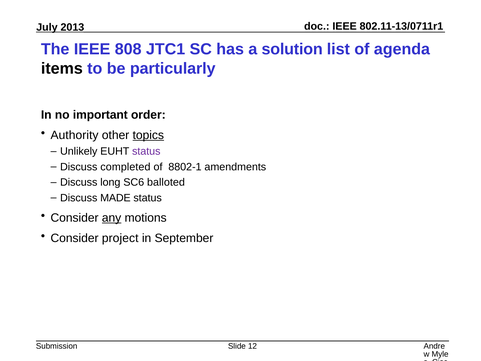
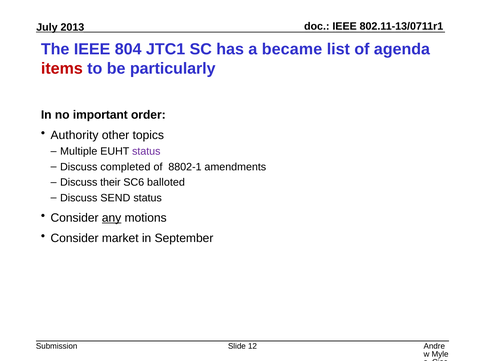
808: 808 -> 804 (128, 49)
solution: solution -> became (292, 49)
items colour: black -> red (62, 68)
topics underline: present -> none (148, 135)
Unlikely: Unlikely -> Multiple (79, 151)
long: long -> their (110, 182)
MADE: MADE -> SEND (115, 198)
project: project -> market (120, 238)
